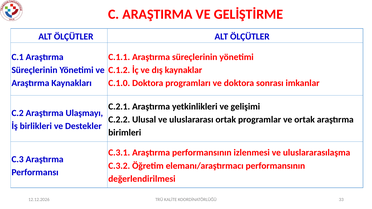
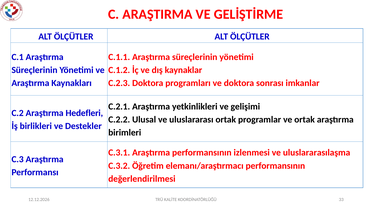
C.1.0: C.1.0 -> C.2.3 (119, 83)
Ulaşmayı: Ulaşmayı -> Hedefleri (84, 113)
